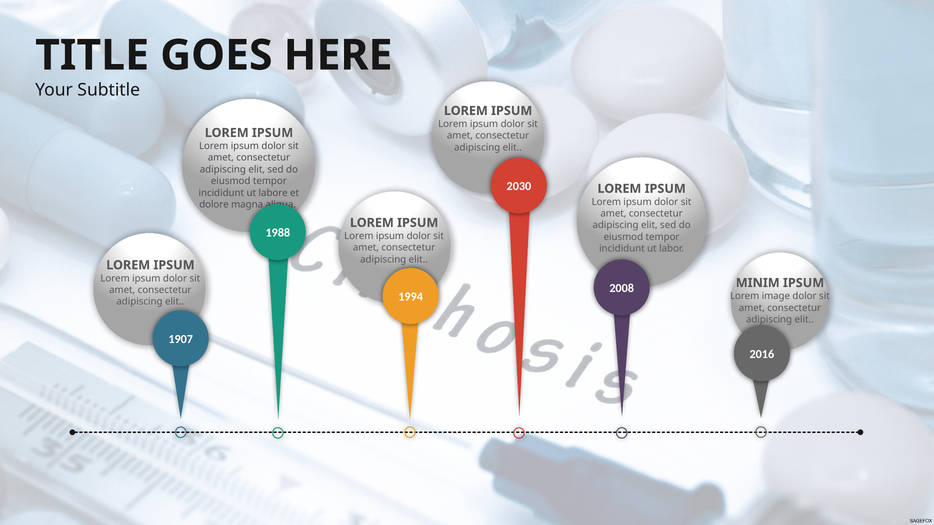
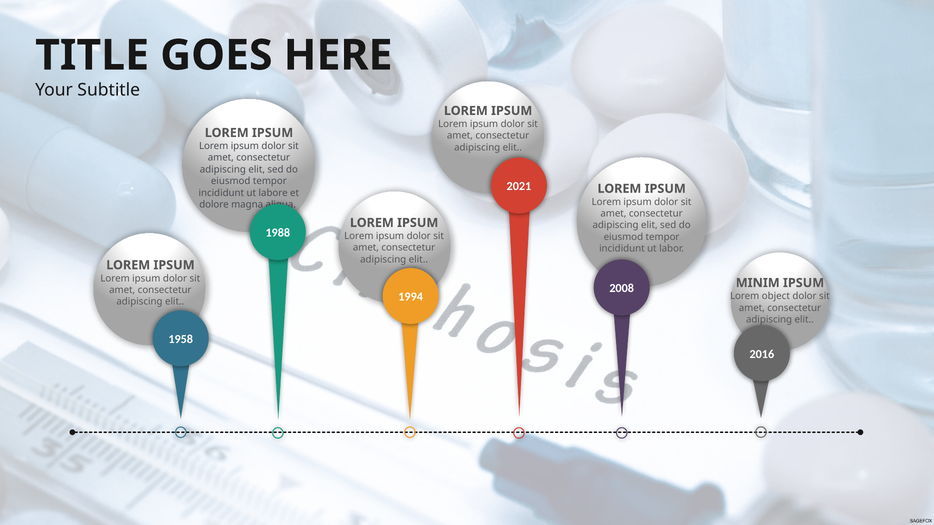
2030: 2030 -> 2021 (519, 186)
image: image -> object (776, 296)
1907: 1907 -> 1958 (181, 339)
